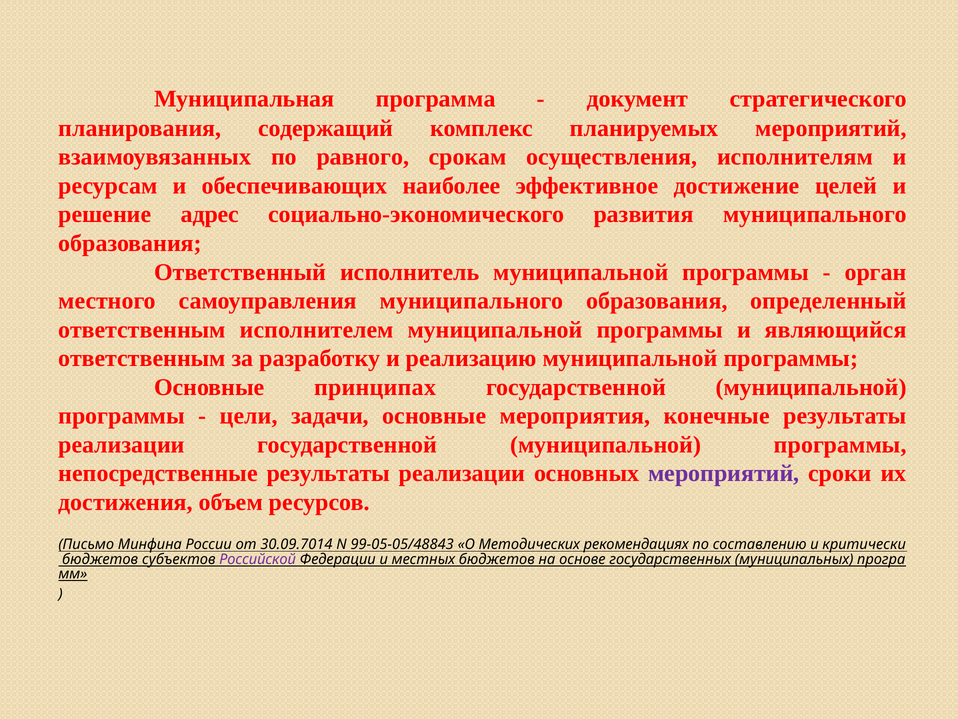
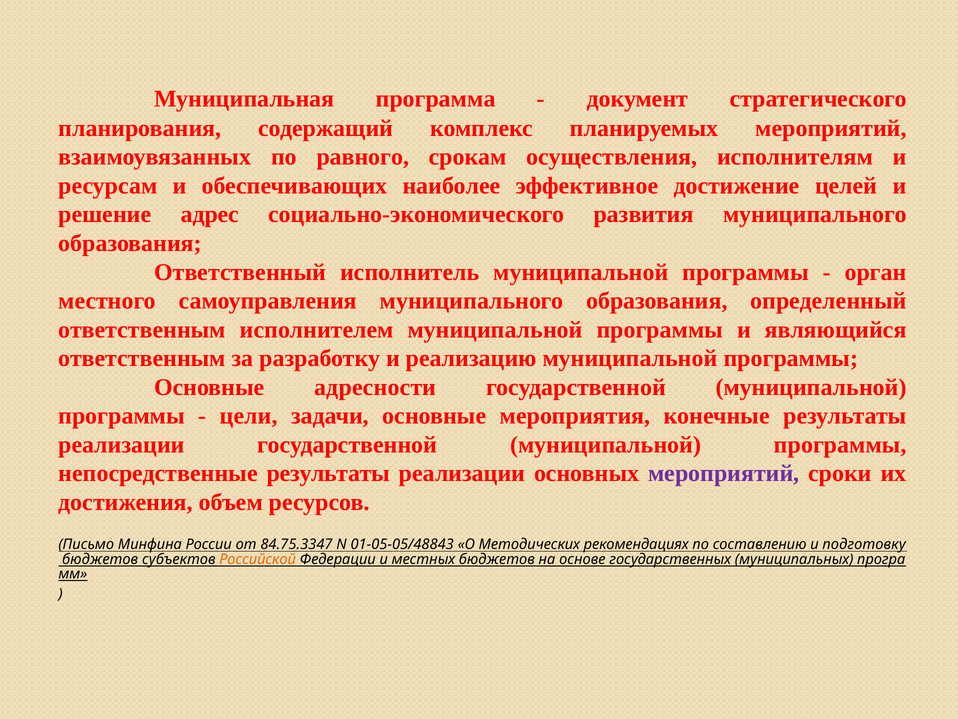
принципах: принципах -> адресности (375, 387)
30.09.7014: 30.09.7014 -> 84.75.3347 (296, 544)
99-05-05/48843: 99-05-05/48843 -> 01-05-05/48843 (402, 544)
критически: критически -> подготовку (864, 544)
Российской colour: purple -> orange (258, 559)
